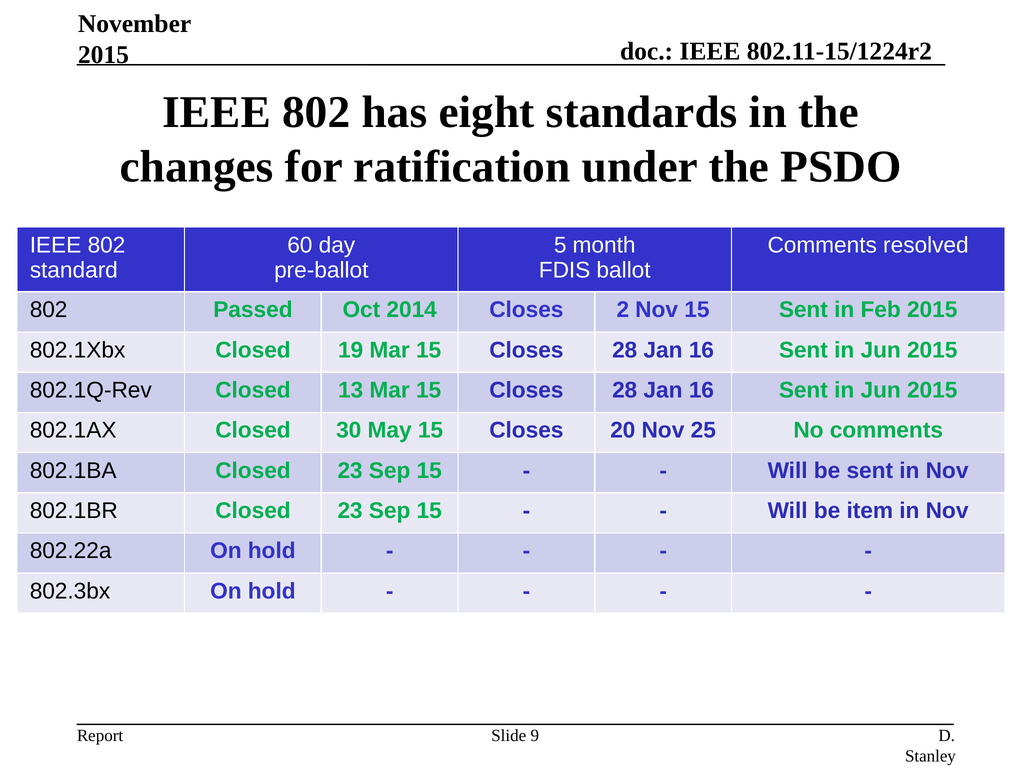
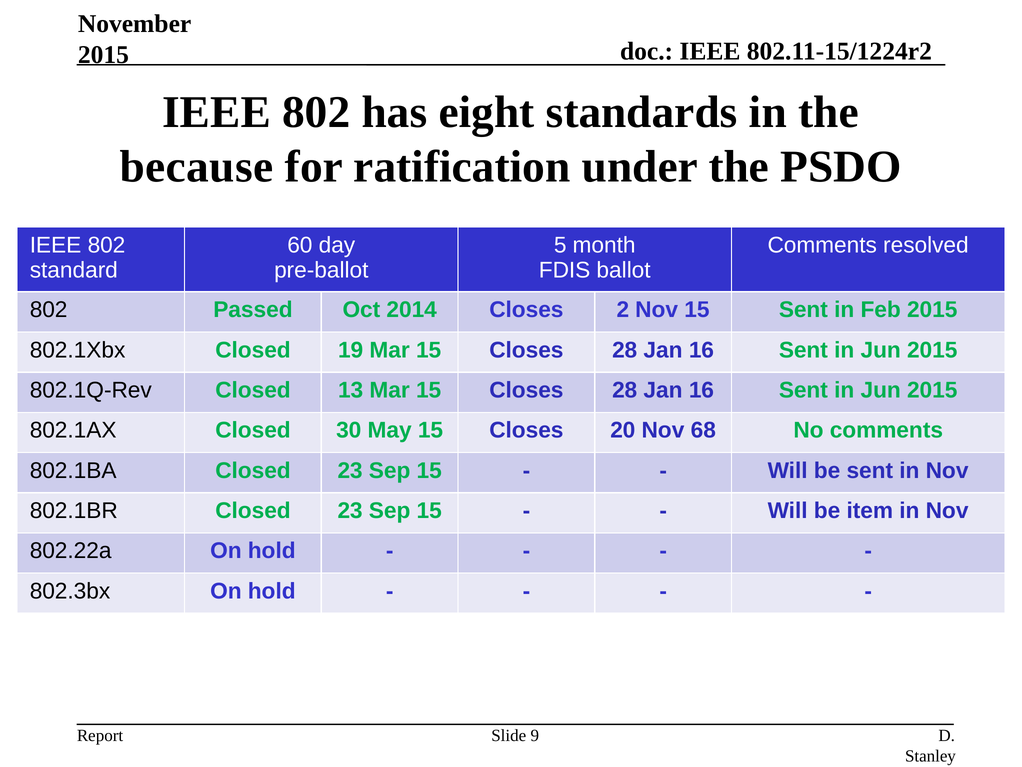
changes: changes -> because (196, 167)
25: 25 -> 68 (703, 430)
